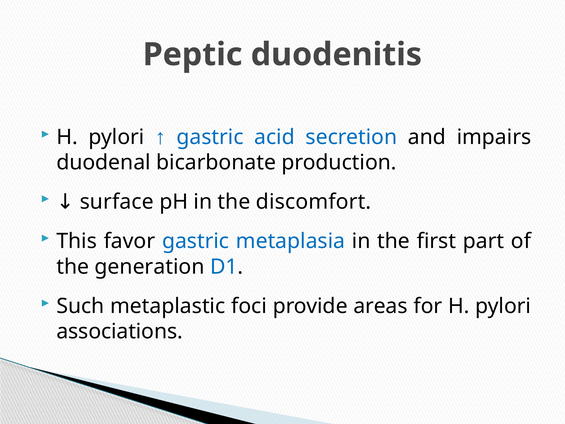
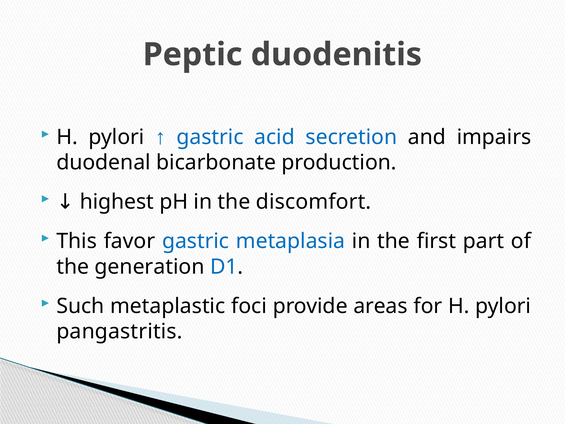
surface: surface -> highest (117, 202)
associations: associations -> pangastritis (119, 331)
